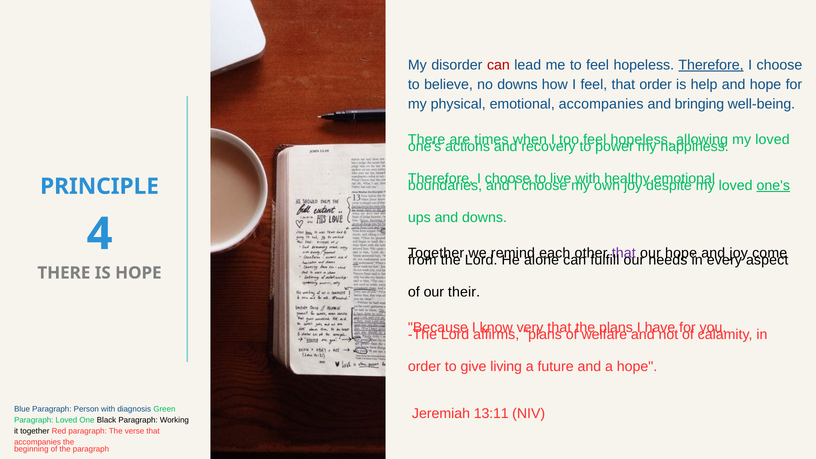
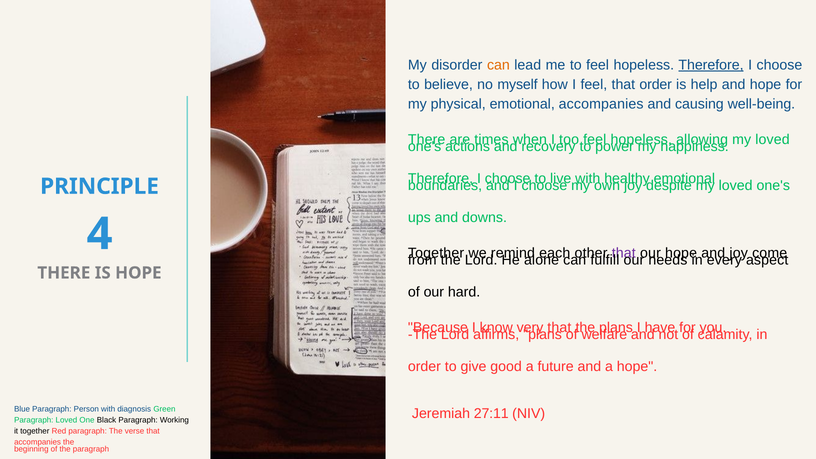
can colour: red -> orange (498, 65)
no downs: downs -> myself (518, 84)
bringing: bringing -> causing (699, 104)
one's underline: present -> none (773, 186)
their: their -> hard (464, 292)
living: living -> good (506, 367)
13:11: 13:11 -> 27:11 (491, 414)
